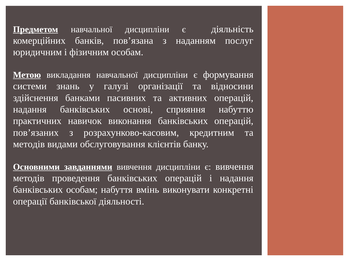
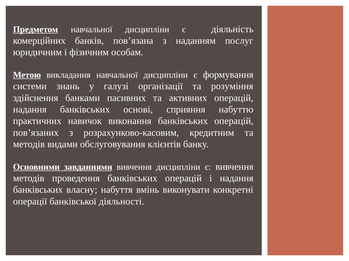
відносини: відносини -> розуміння (232, 86)
банківських особам: особам -> власну (82, 190)
